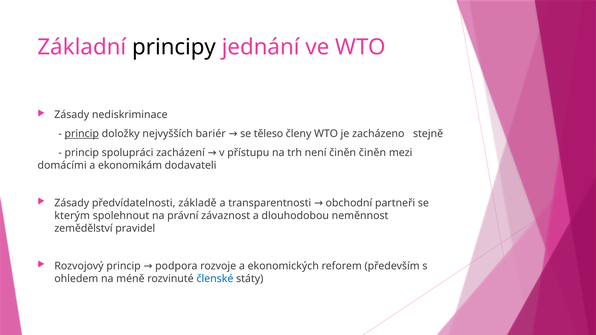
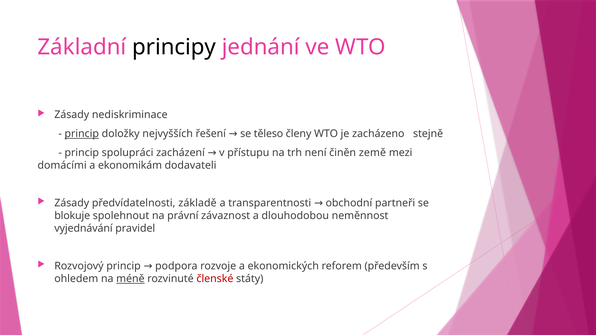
bariér: bariér -> řešení (211, 134)
činěn činěn: činěn -> země (372, 153)
kterým: kterým -> blokuje (72, 216)
zemědělství: zemědělství -> vyjednávání (83, 228)
méně underline: none -> present (130, 279)
členské colour: blue -> red (215, 279)
